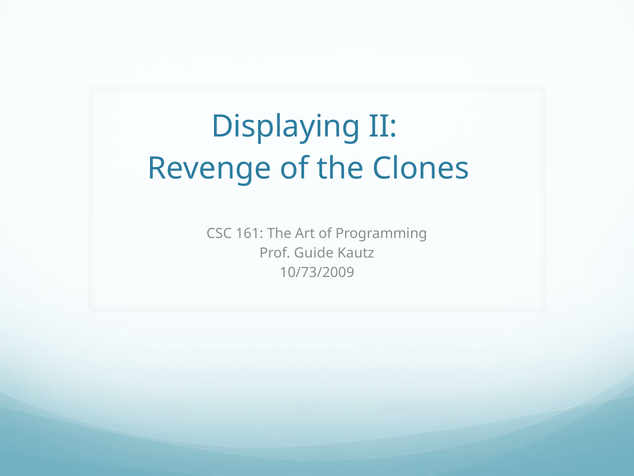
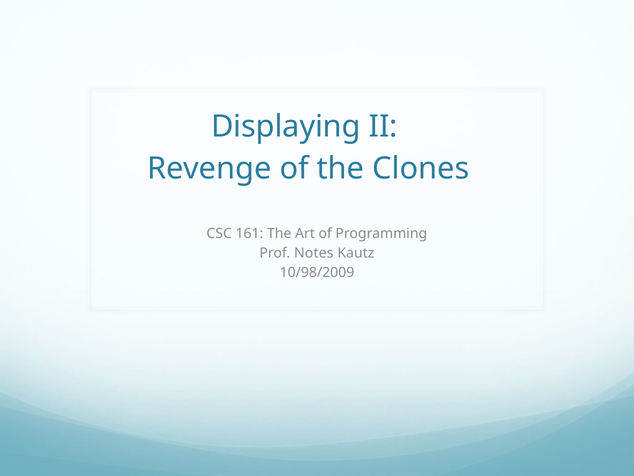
Guide: Guide -> Notes (314, 253)
10/73/2009: 10/73/2009 -> 10/98/2009 (317, 273)
